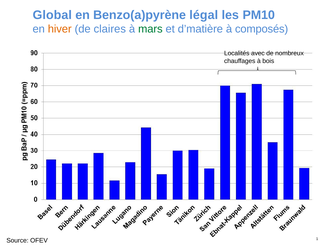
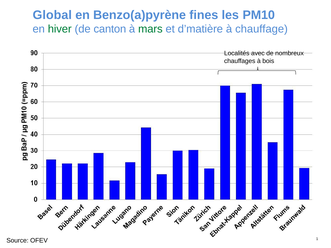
légal: légal -> fines (204, 15)
hiver colour: orange -> green (60, 29)
claires: claires -> canton (110, 29)
composés: composés -> chauffage (261, 29)
